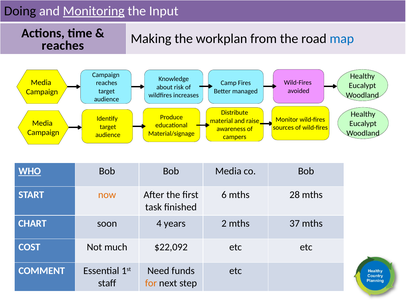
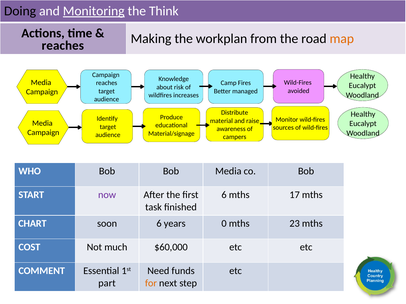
Input: Input -> Think (164, 11)
map colour: blue -> orange (342, 39)
WHO underline: present -> none (30, 171)
now colour: orange -> purple (107, 195)
28: 28 -> 17 (295, 195)
soon 4: 4 -> 6 (159, 224)
2: 2 -> 0 (224, 224)
37: 37 -> 23 (295, 224)
$22,092: $22,092 -> $60,000 (171, 248)
staff: staff -> part (107, 284)
